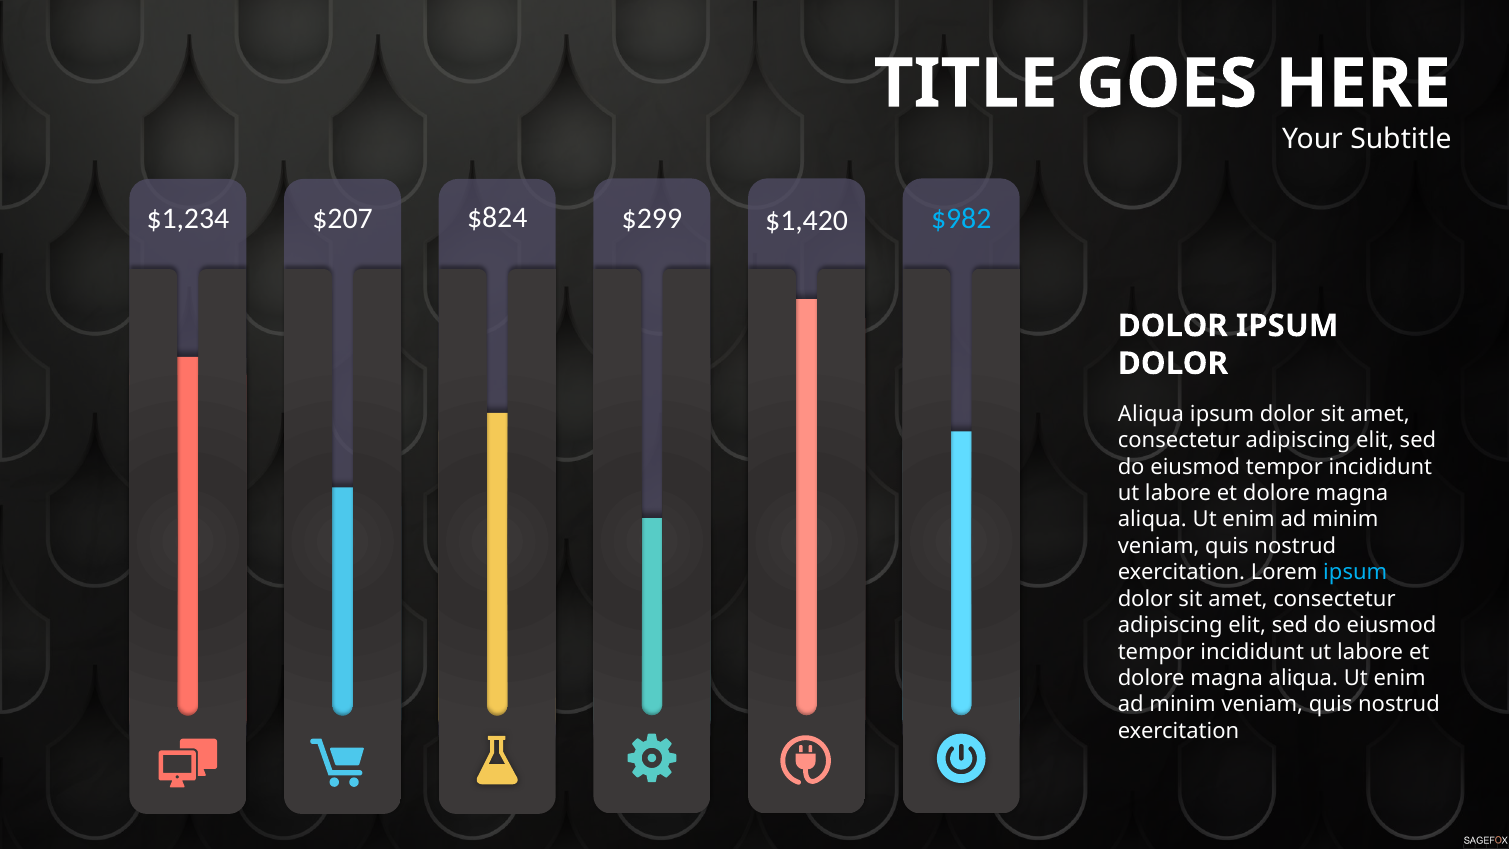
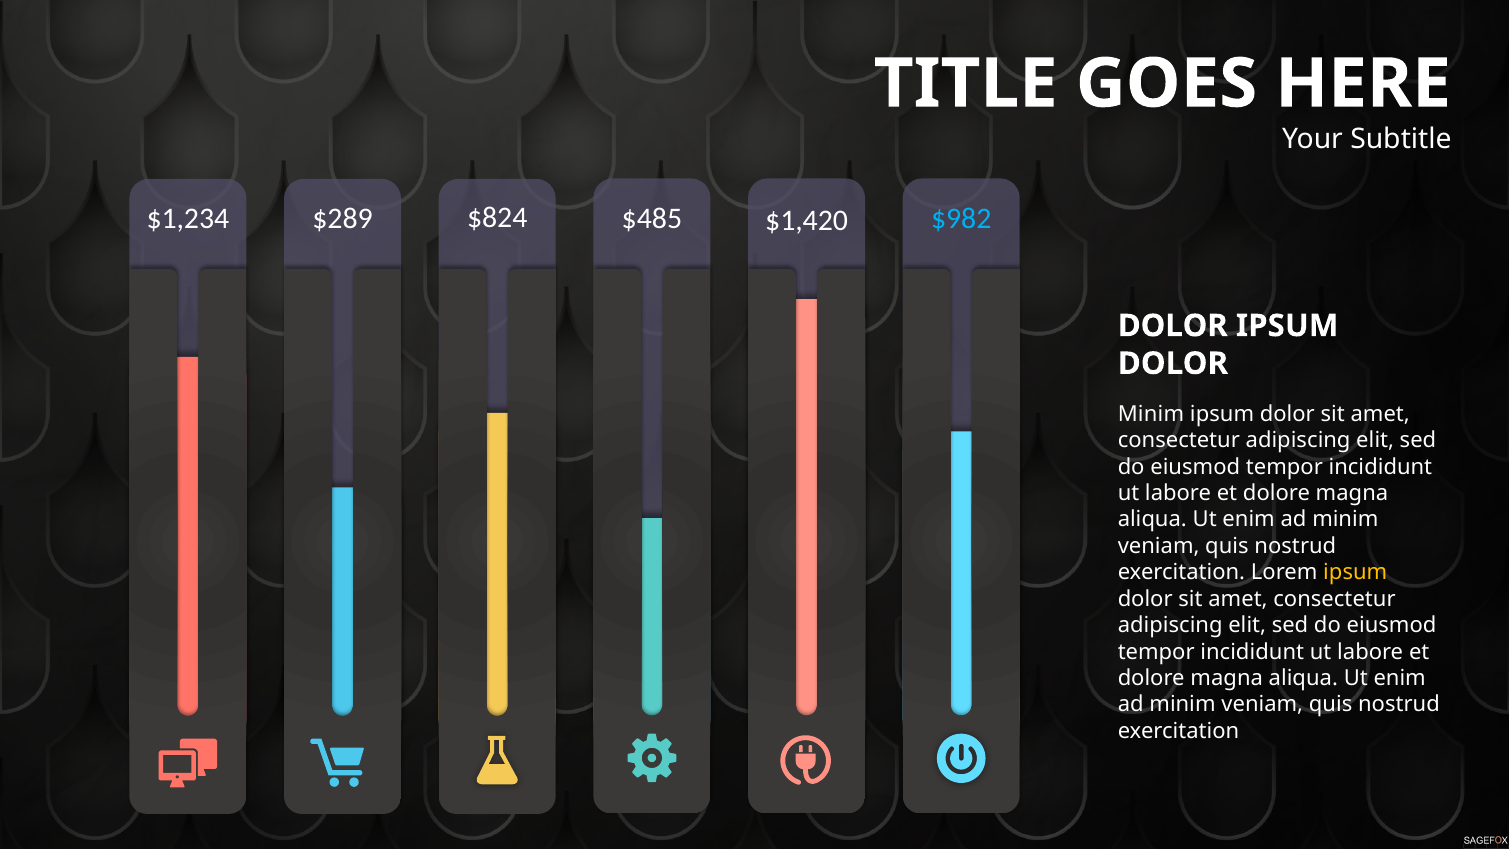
$207: $207 -> $289 (343, 218)
$299: $299 -> $485 (652, 219)
Aliqua: Aliqua -> Minim (1151, 414)
ipsum colour: light blue -> yellow (1355, 572)
